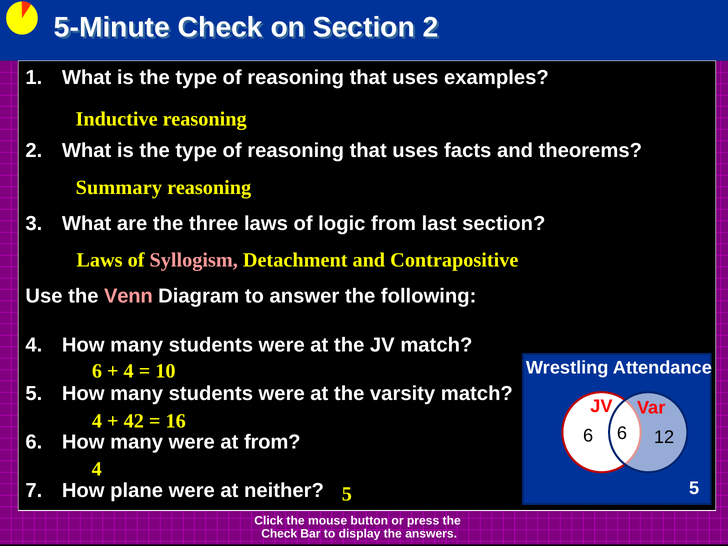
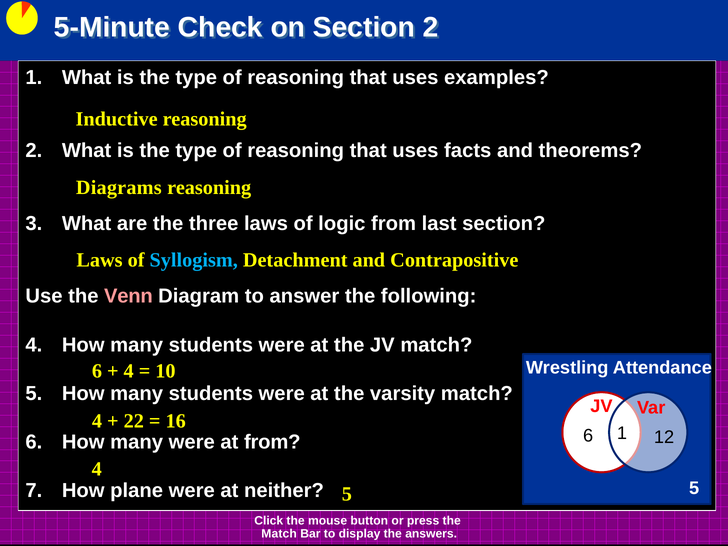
Summary: Summary -> Diagrams (119, 188)
Syllogism colour: pink -> light blue (194, 260)
42: 42 -> 22 (134, 421)
6 6: 6 -> 1 (622, 433)
Check: Check -> Match (279, 534)
